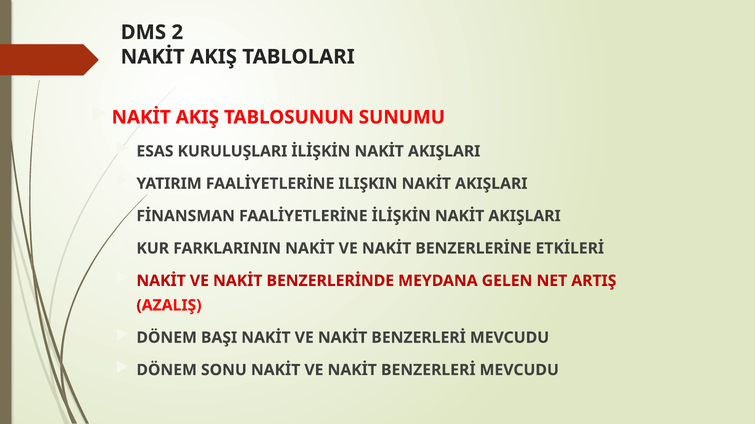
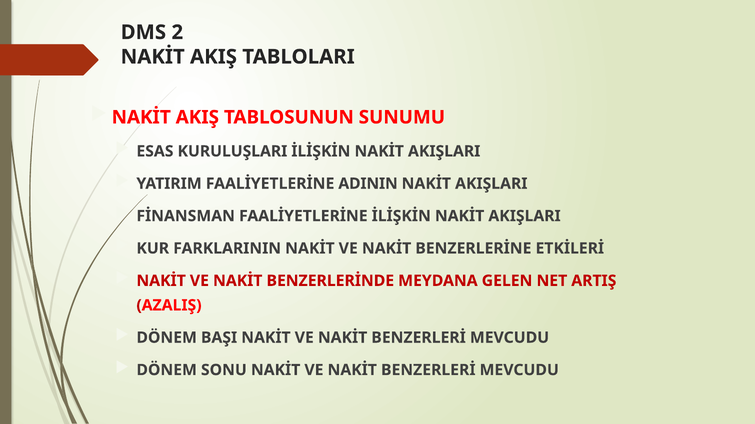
ILIŞKIN: ILIŞKIN -> ADININ (368, 184)
